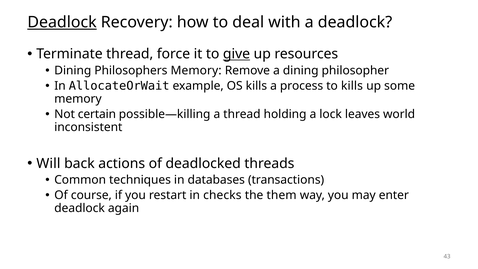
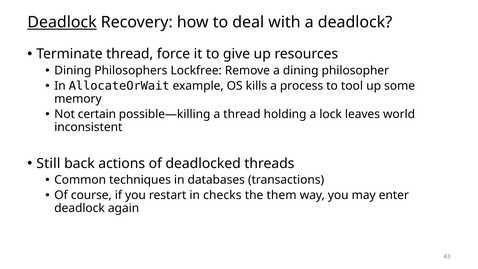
give underline: present -> none (237, 54)
Philosophers Memory: Memory -> Lockfree (196, 71)
to kills: kills -> tool (352, 86)
Will: Will -> Still (48, 163)
